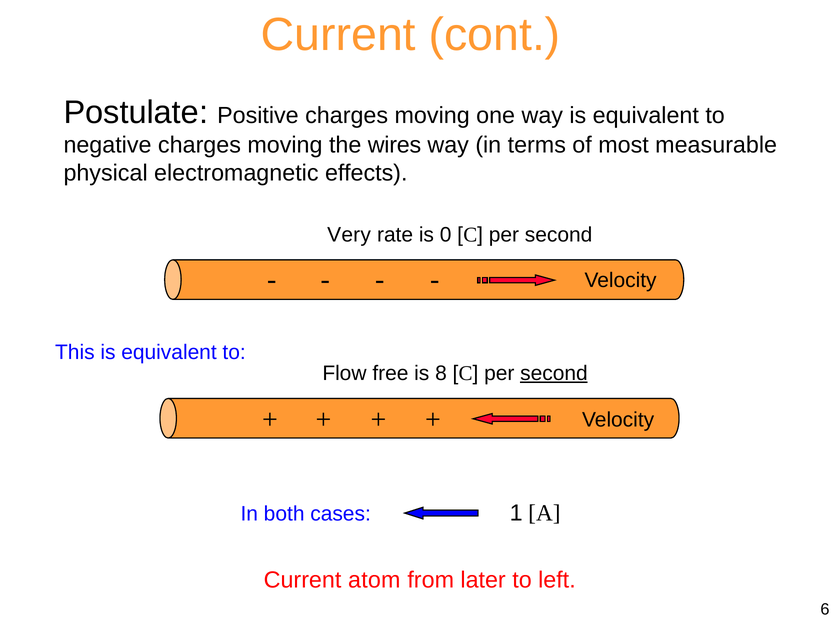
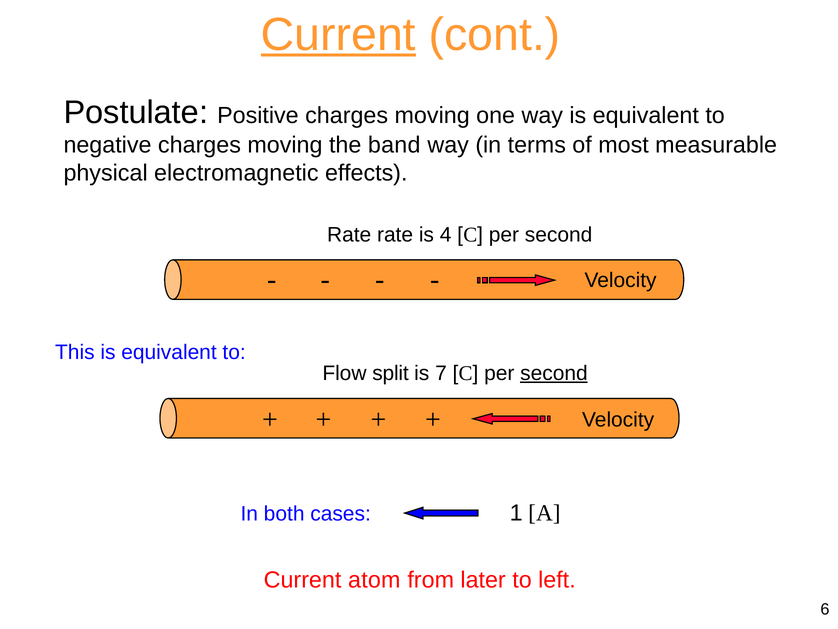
Current underline: none -> present (338, 35)
wires: wires -> band (394, 145)
Very: Very -> Rate (349, 235)
0: 0 -> 4 (446, 235)
free: free -> split (391, 373)
8: 8 -> 7 (441, 373)
